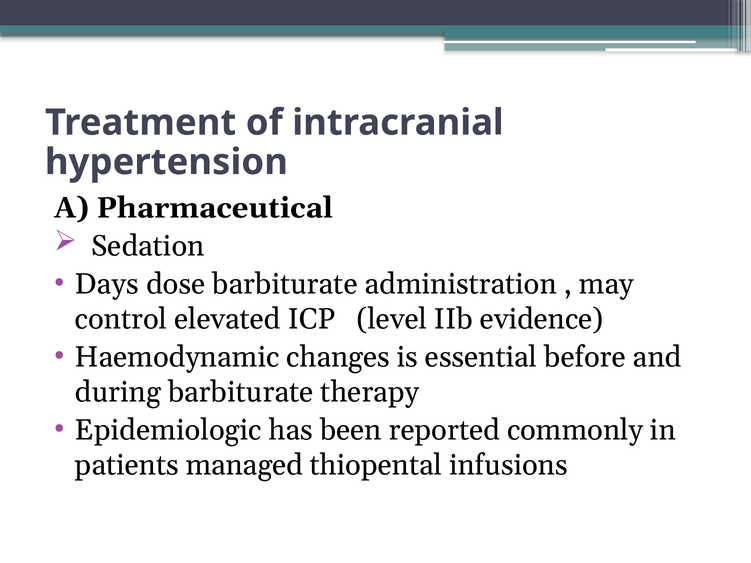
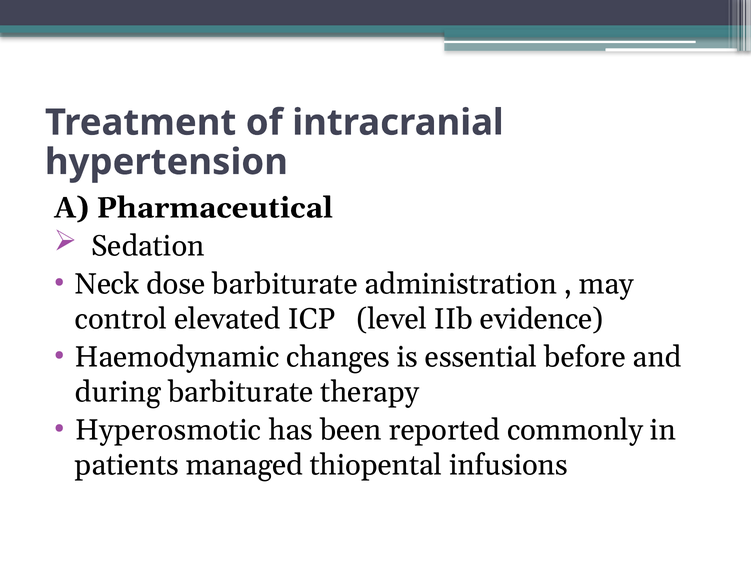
Days: Days -> Neck (107, 284)
Epidemiologic: Epidemiologic -> Hyperosmotic (168, 430)
